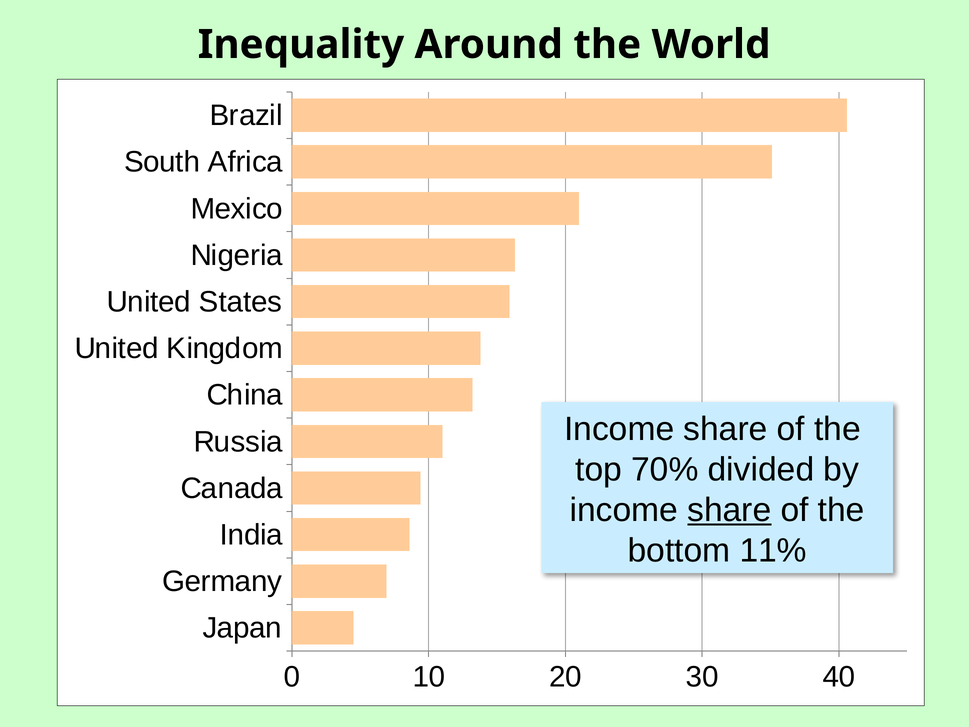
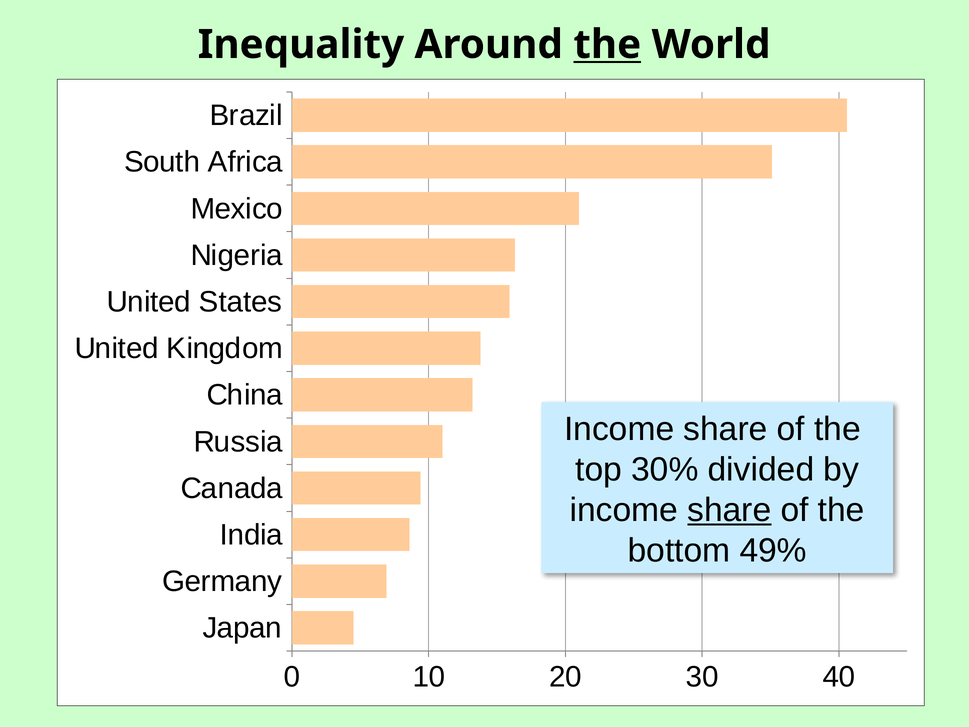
the underline: none -> present (607, 45)
70%: 70% -> 30% (665, 470)
11%: 11% -> 49% (773, 550)
